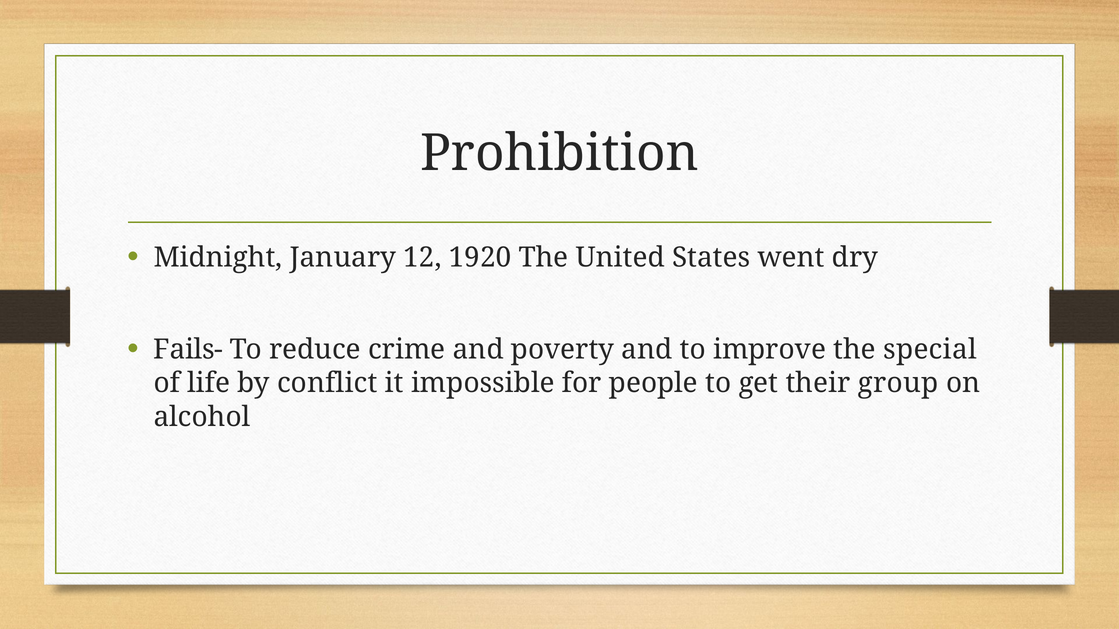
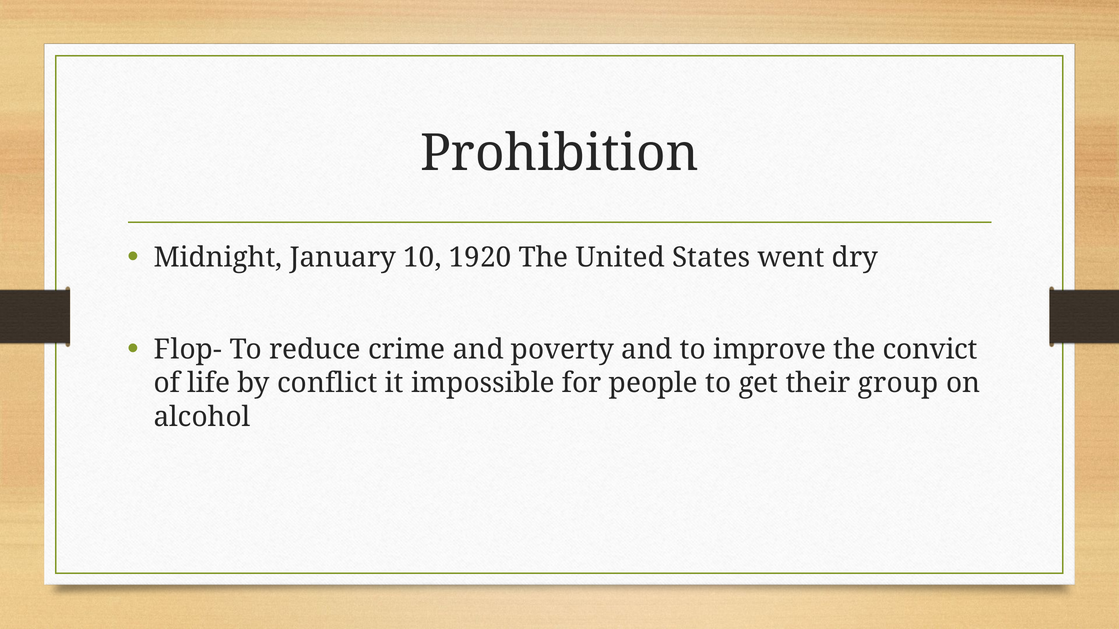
12: 12 -> 10 (422, 258)
Fails-: Fails- -> Flop- (188, 350)
special: special -> convict (930, 350)
